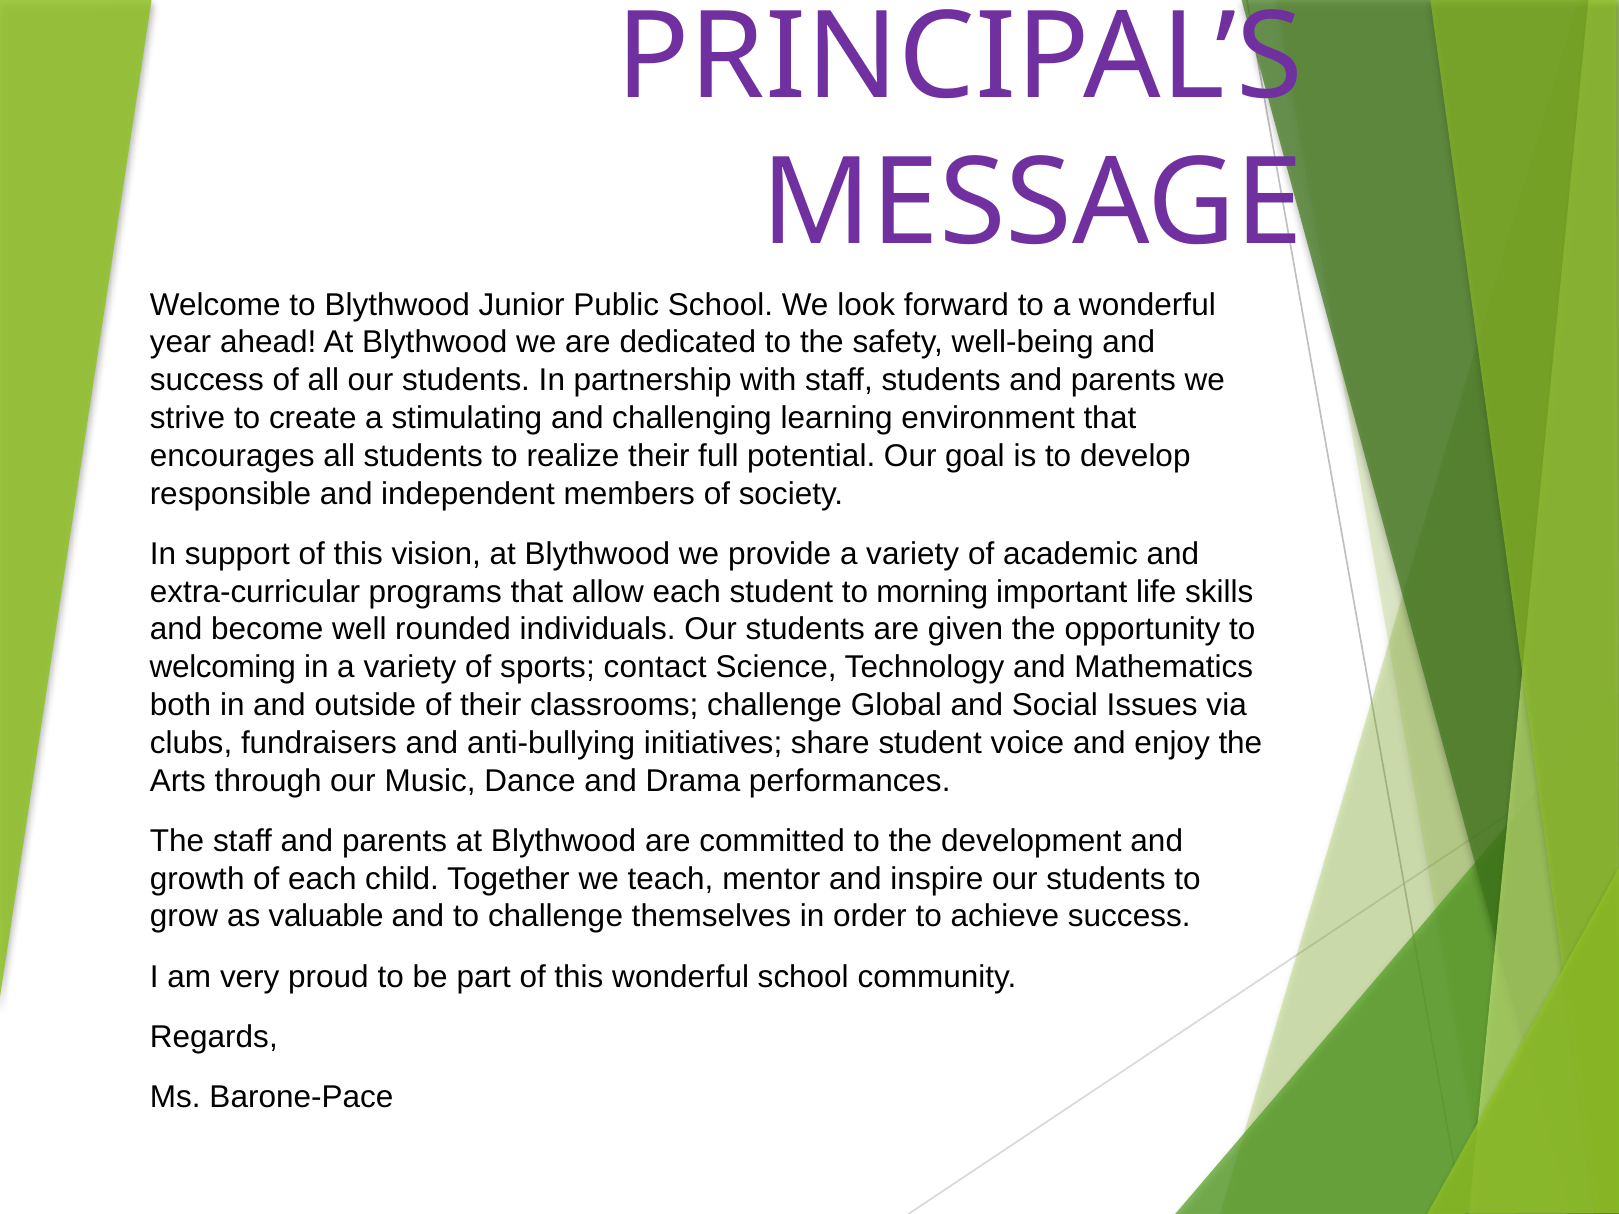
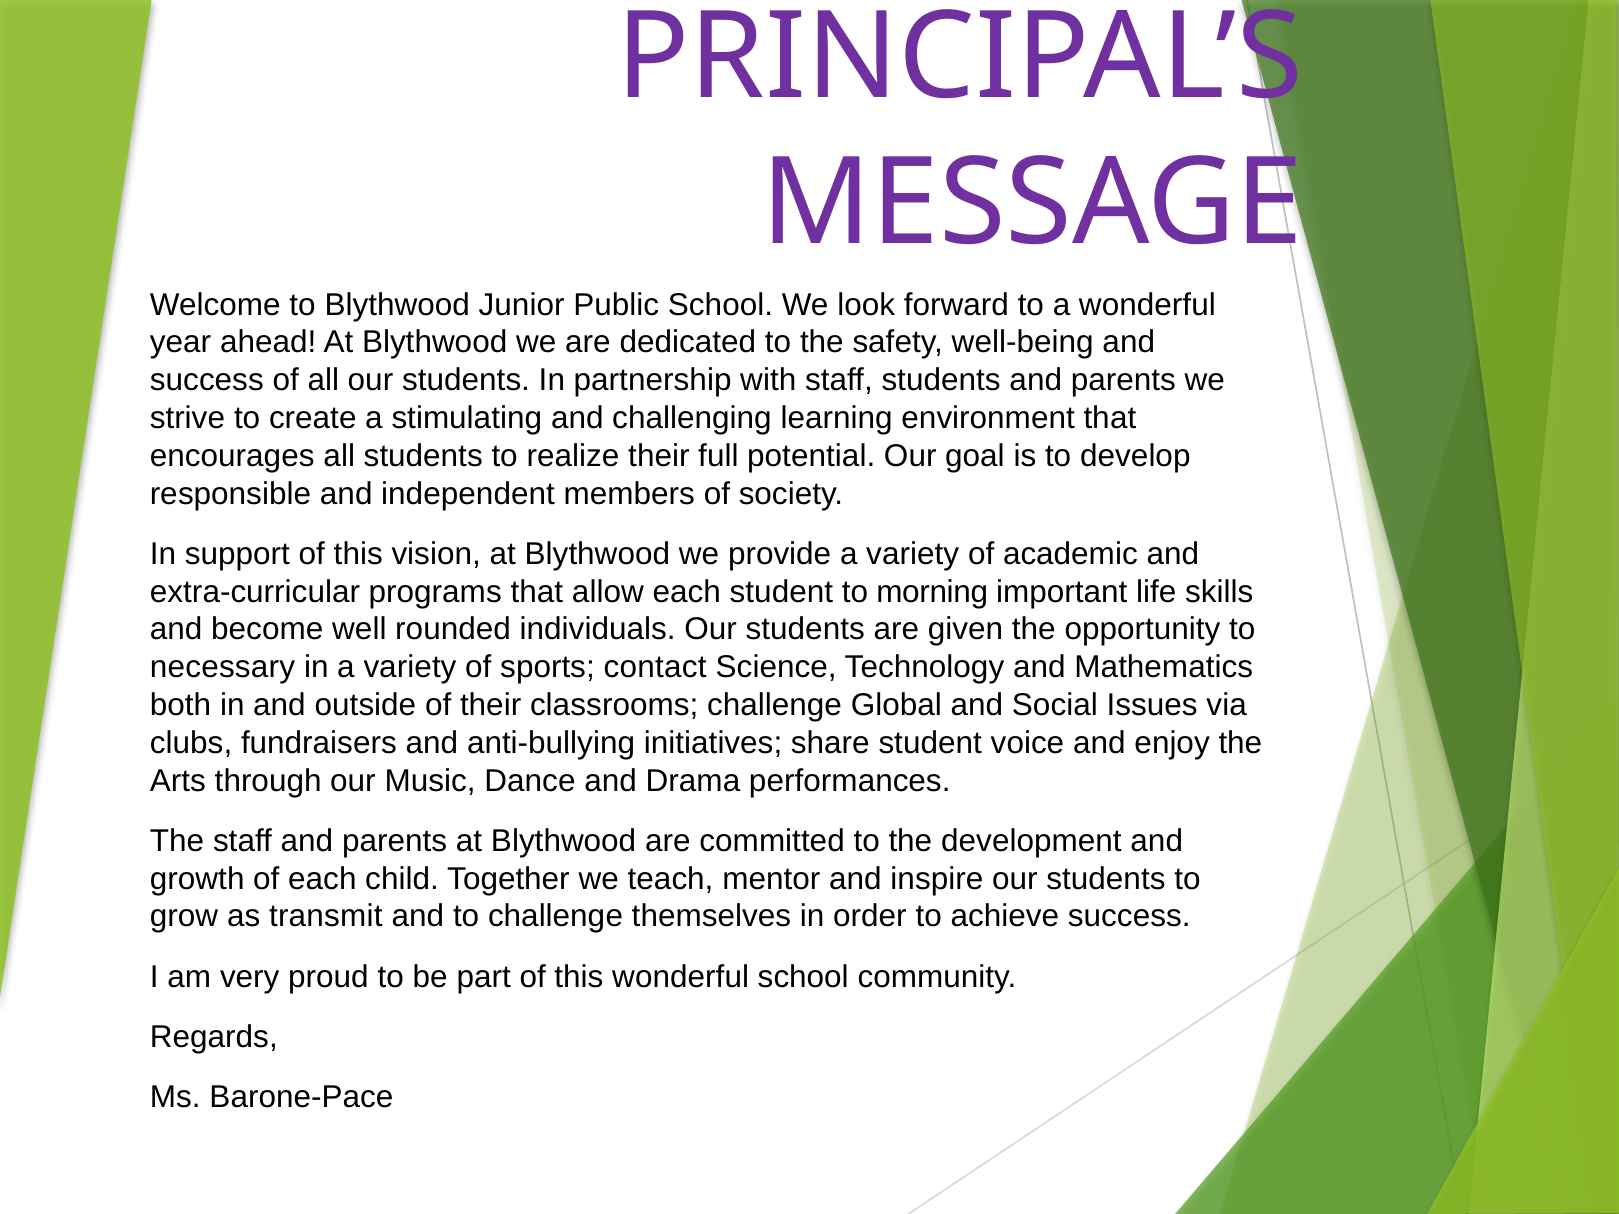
welcoming: welcoming -> necessary (222, 667)
valuable: valuable -> transmit (326, 917)
